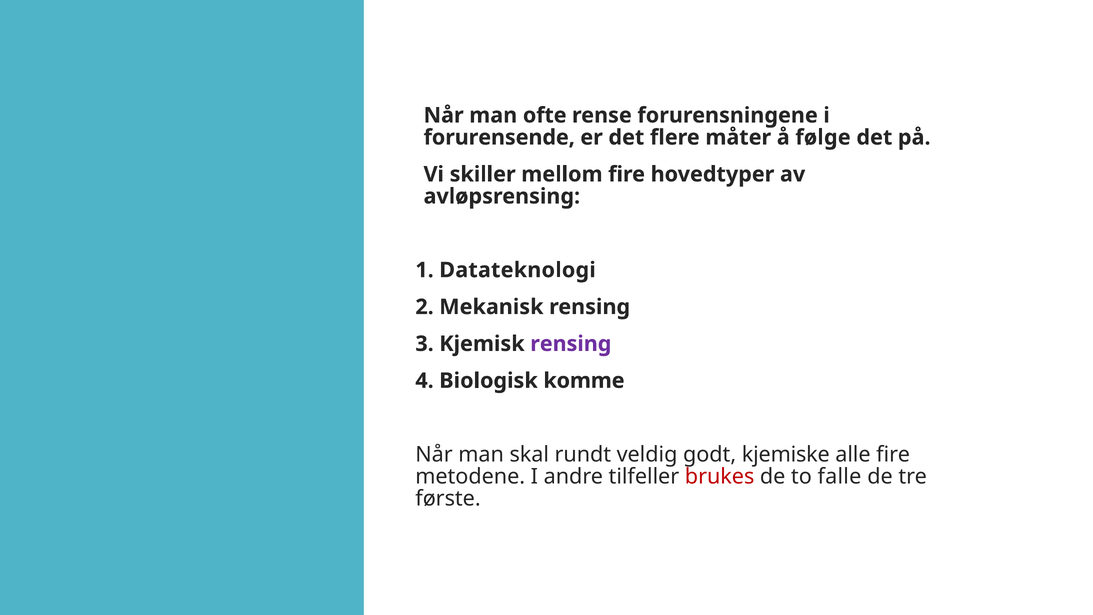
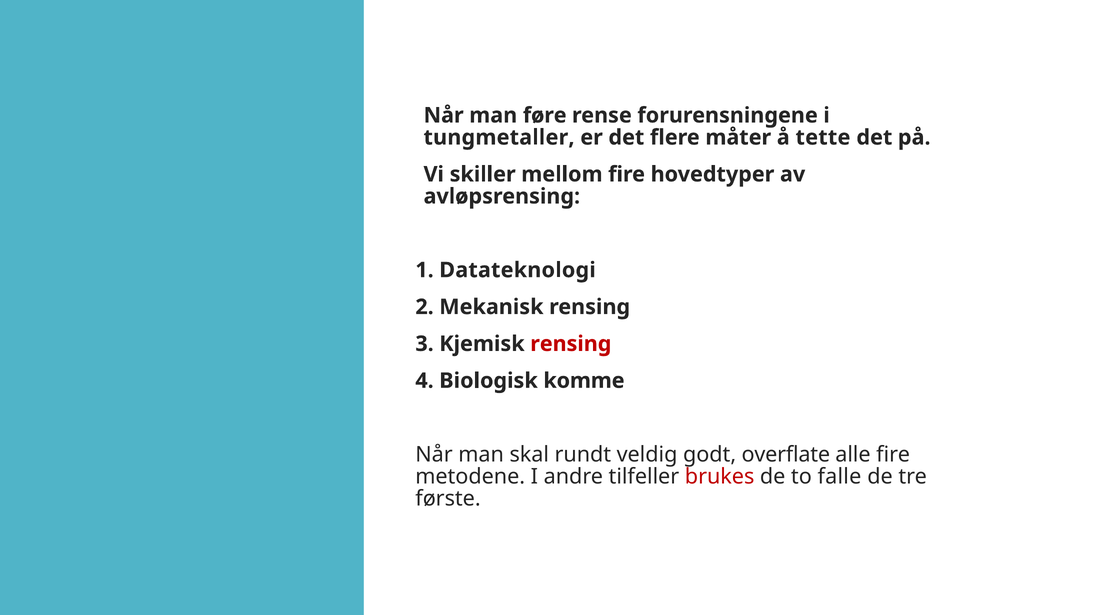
ofte: ofte -> føre (545, 115)
forurensende: forurensende -> tungmetaller (499, 137)
følge: følge -> tette (823, 137)
rensing colour: purple -> red (571, 344)
kjemiske: kjemiske -> overflate (786, 454)
